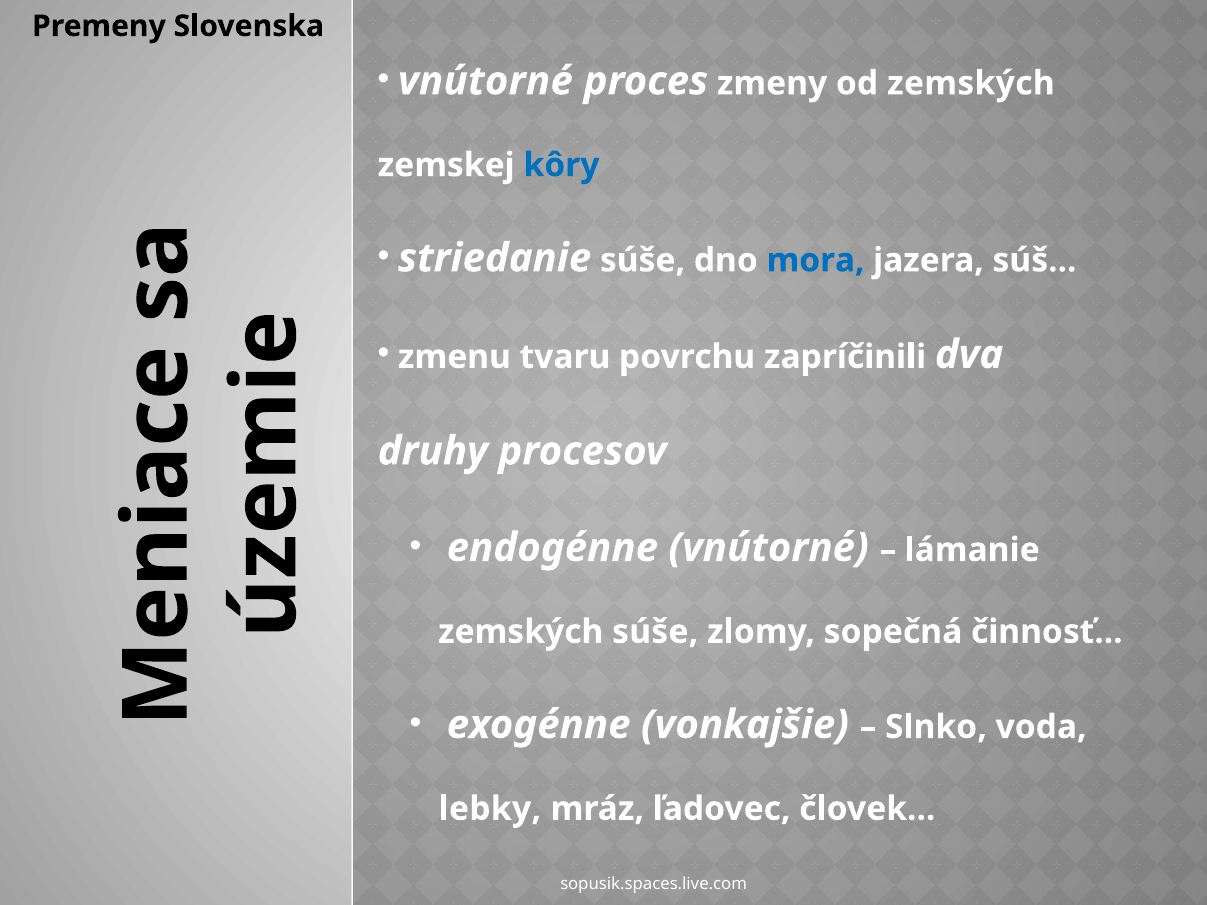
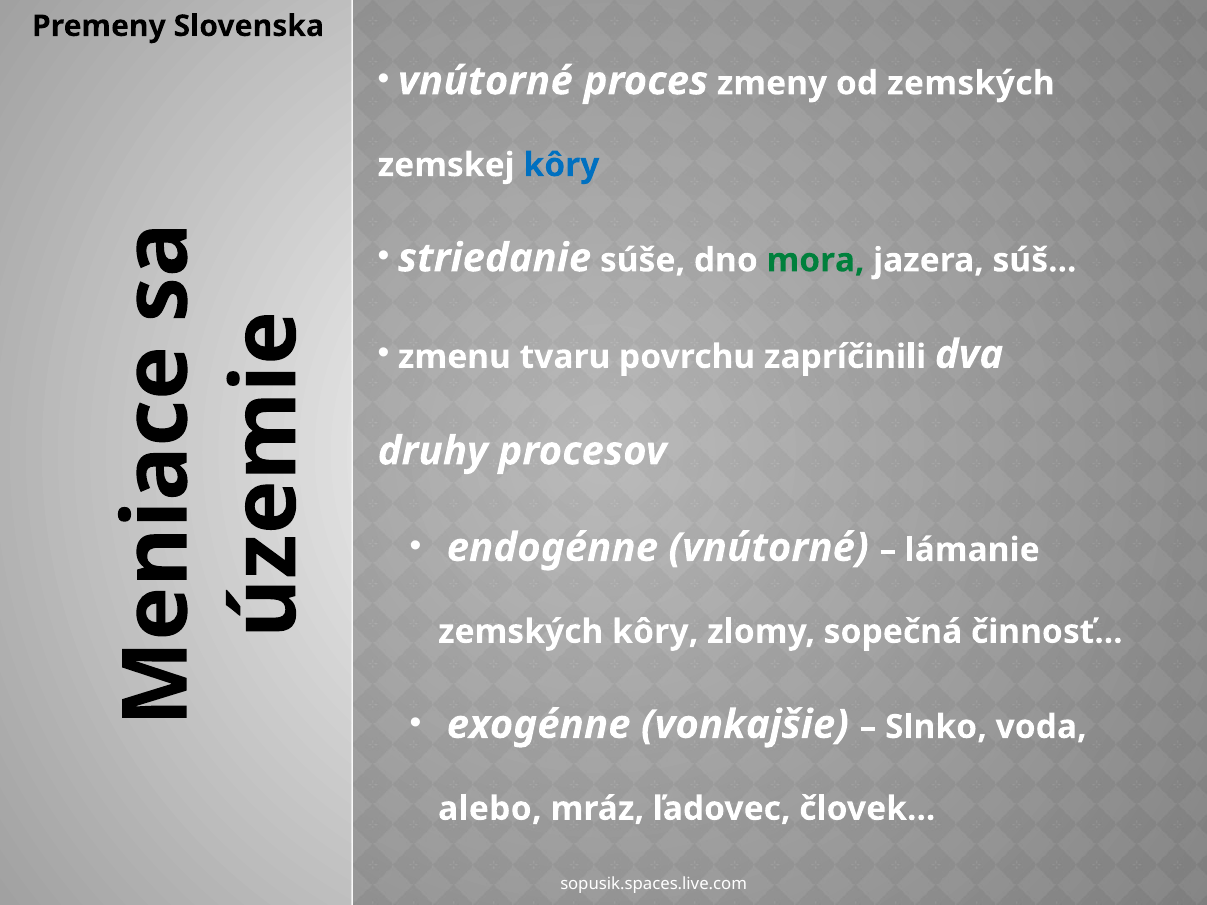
mora colour: blue -> green (816, 260)
zemských súše: súše -> kôry (655, 632)
lebky: lebky -> alebo (490, 809)
